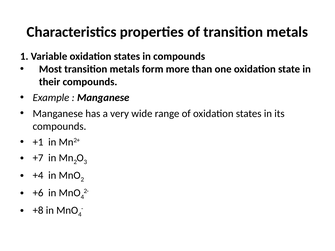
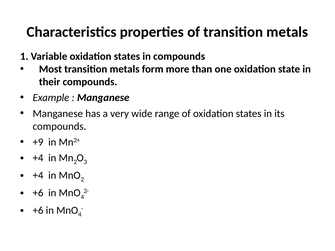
+1: +1 -> +9 (38, 142)
+7: +7 -> +4 (38, 158)
+8: +8 -> +6 (38, 211)
